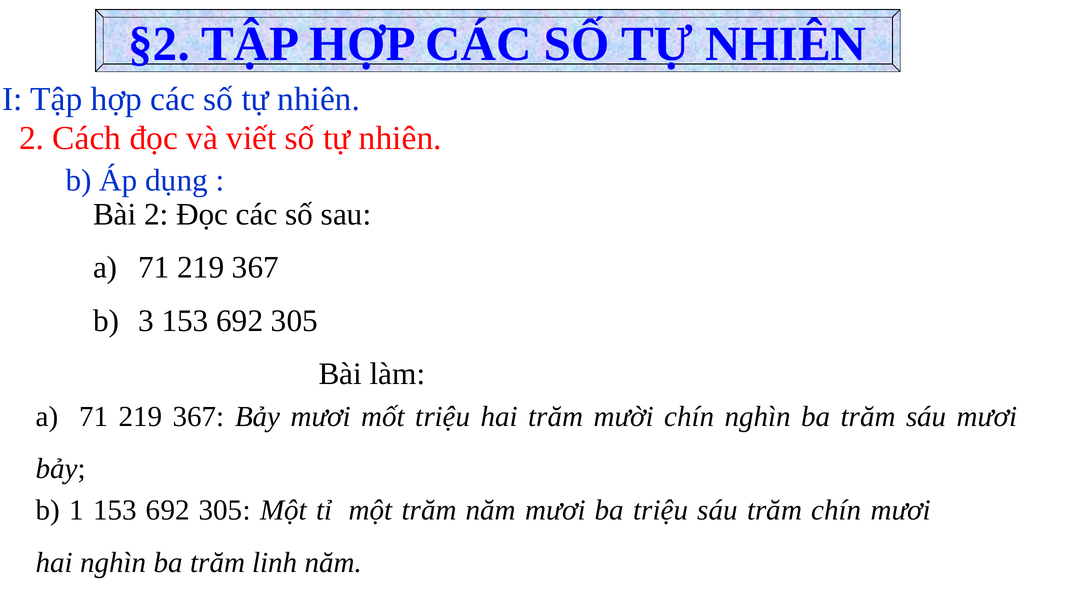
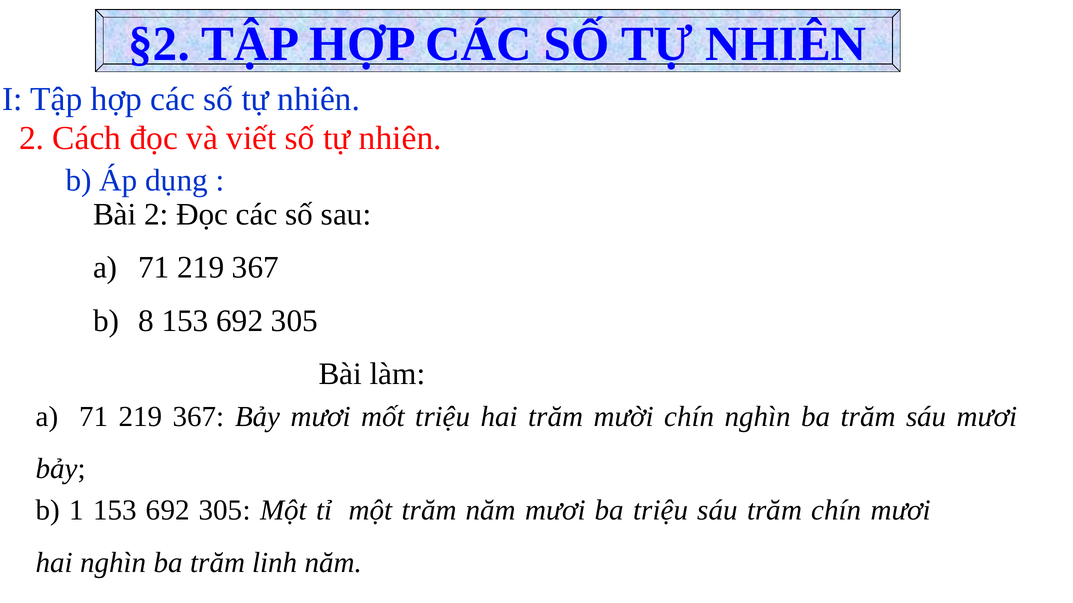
3: 3 -> 8 (146, 321)
